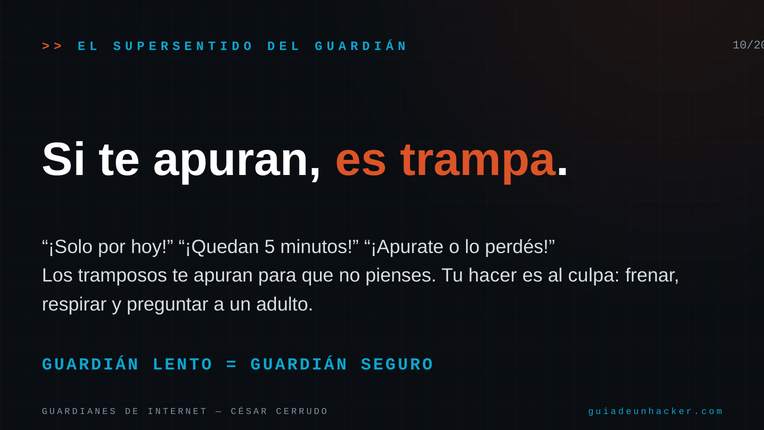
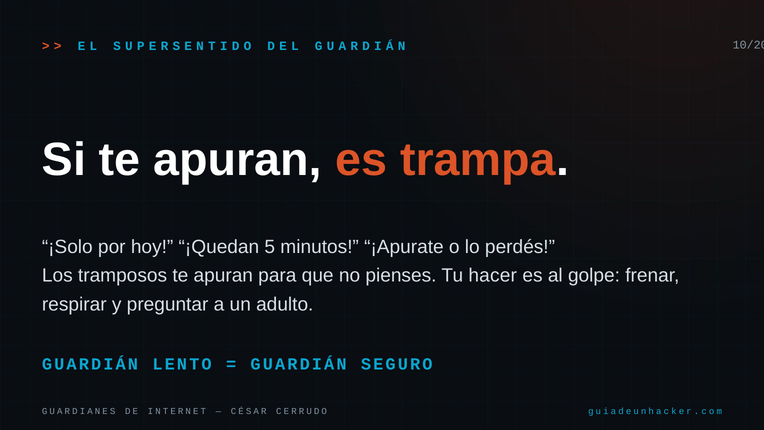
culpa: culpa -> golpe (594, 275)
